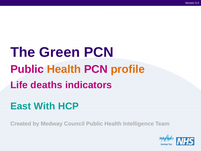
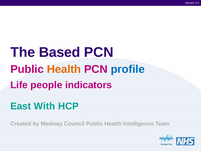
Green: Green -> Based (60, 52)
profile colour: orange -> blue (128, 69)
deaths: deaths -> people (46, 85)
